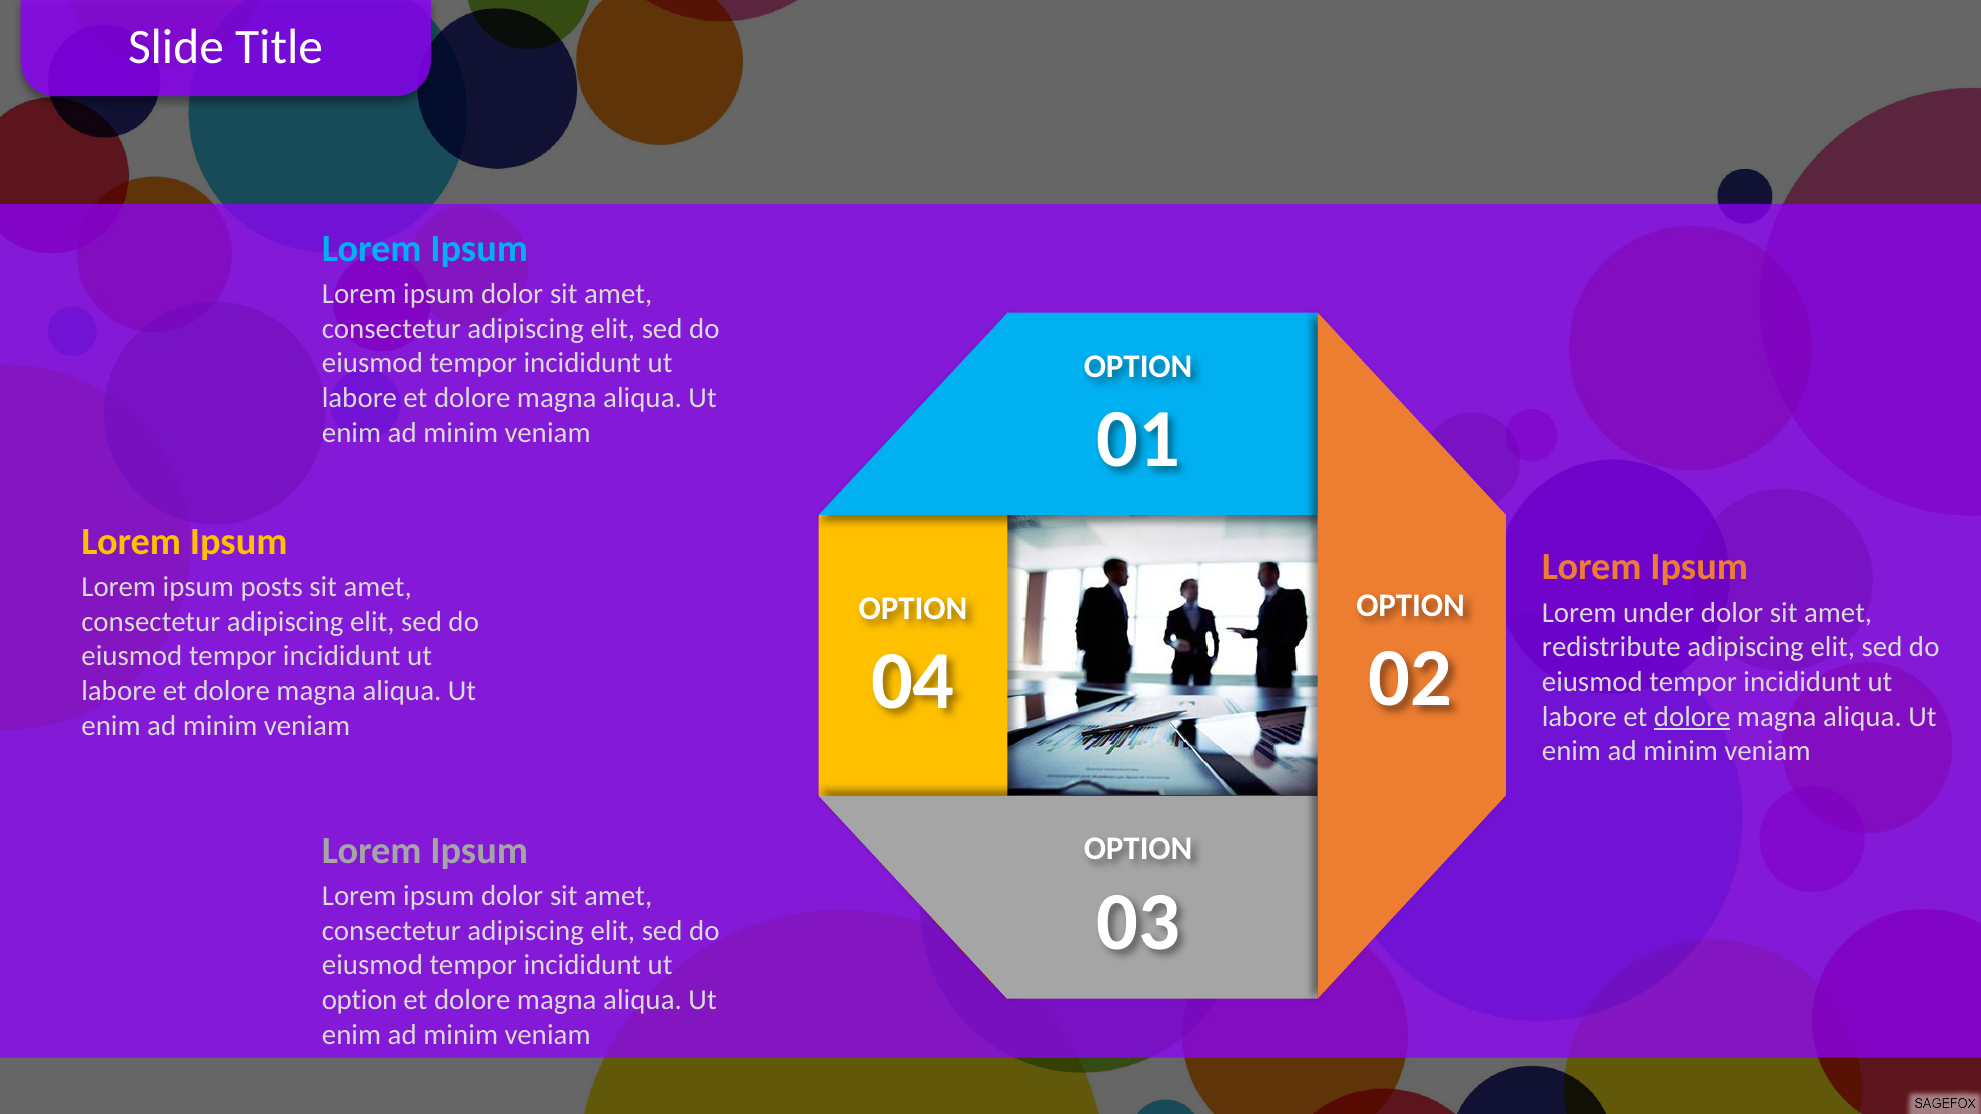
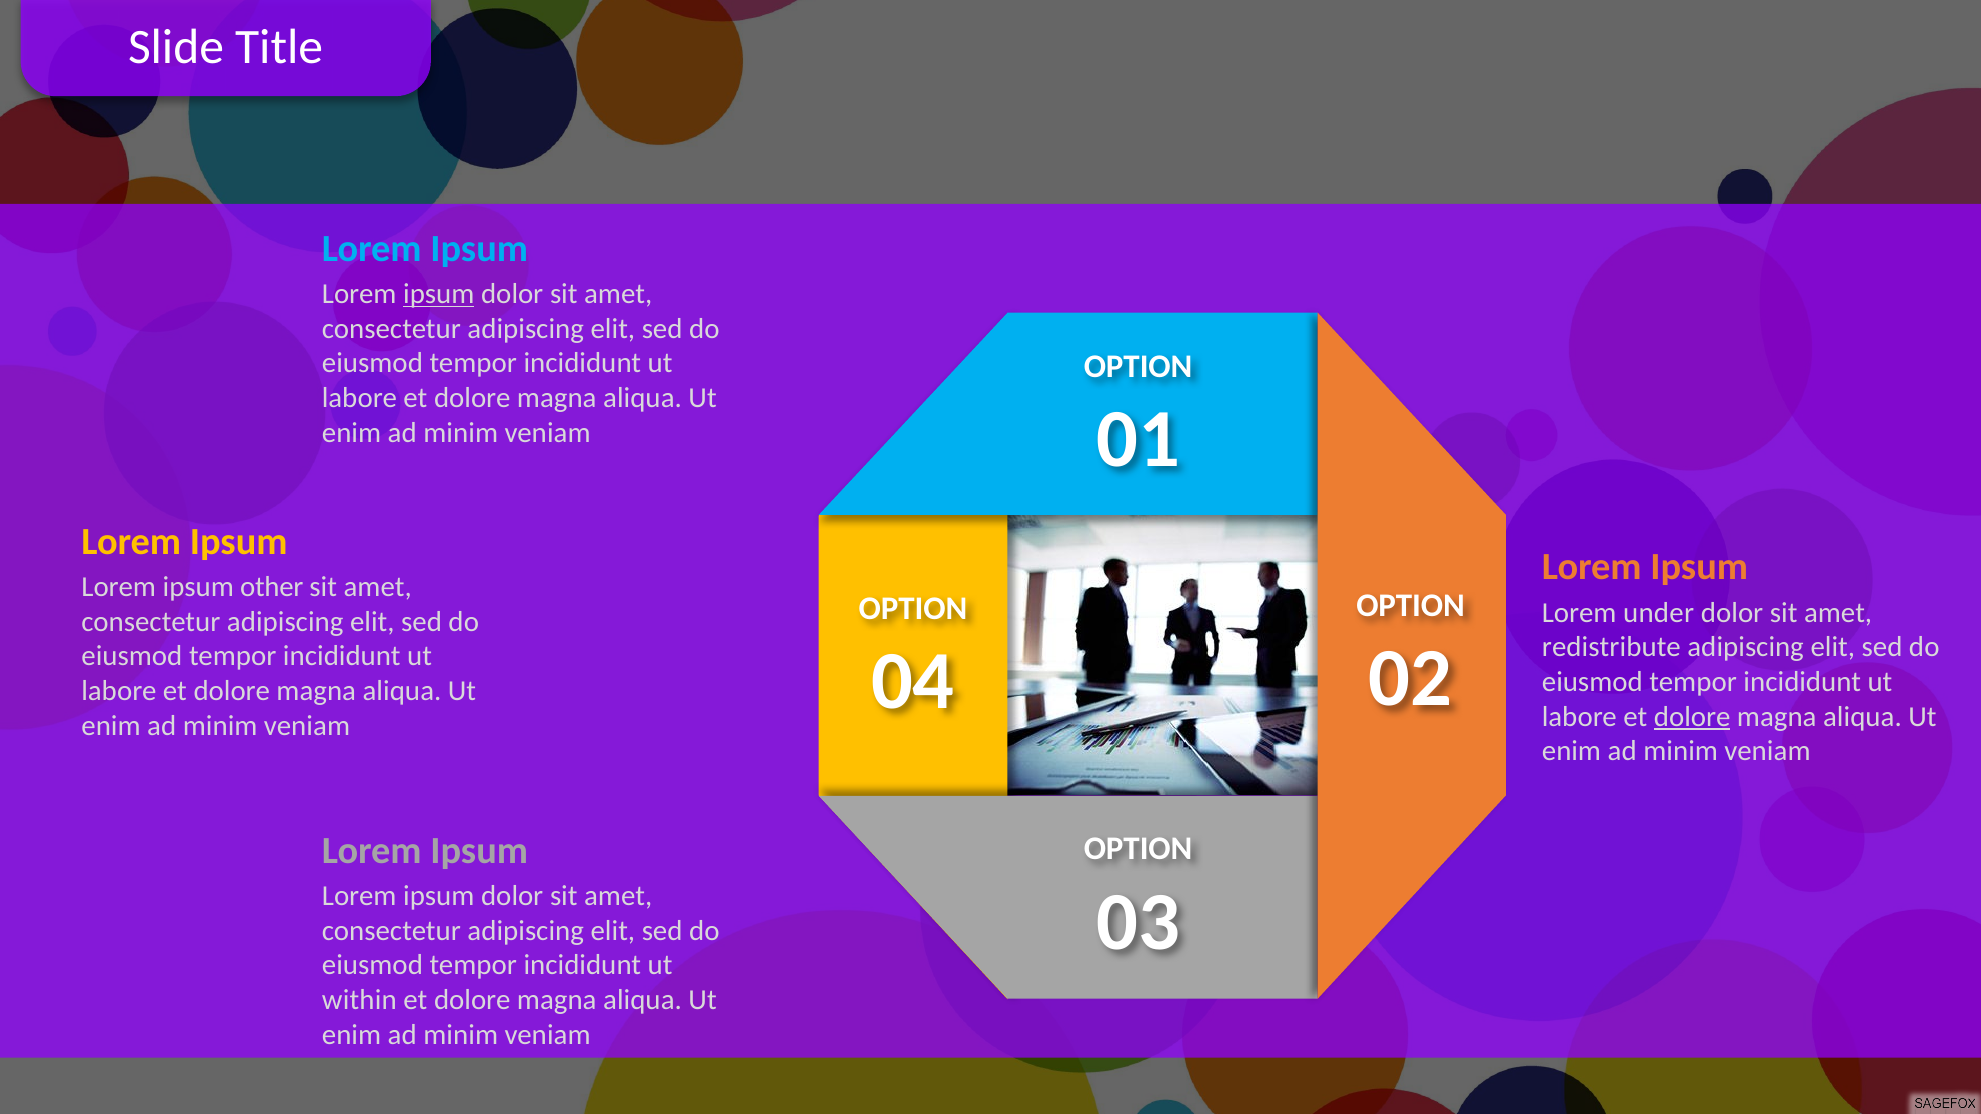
ipsum underline: none -> present (439, 294)
posts: posts -> other (272, 587)
option: option -> within (359, 1000)
